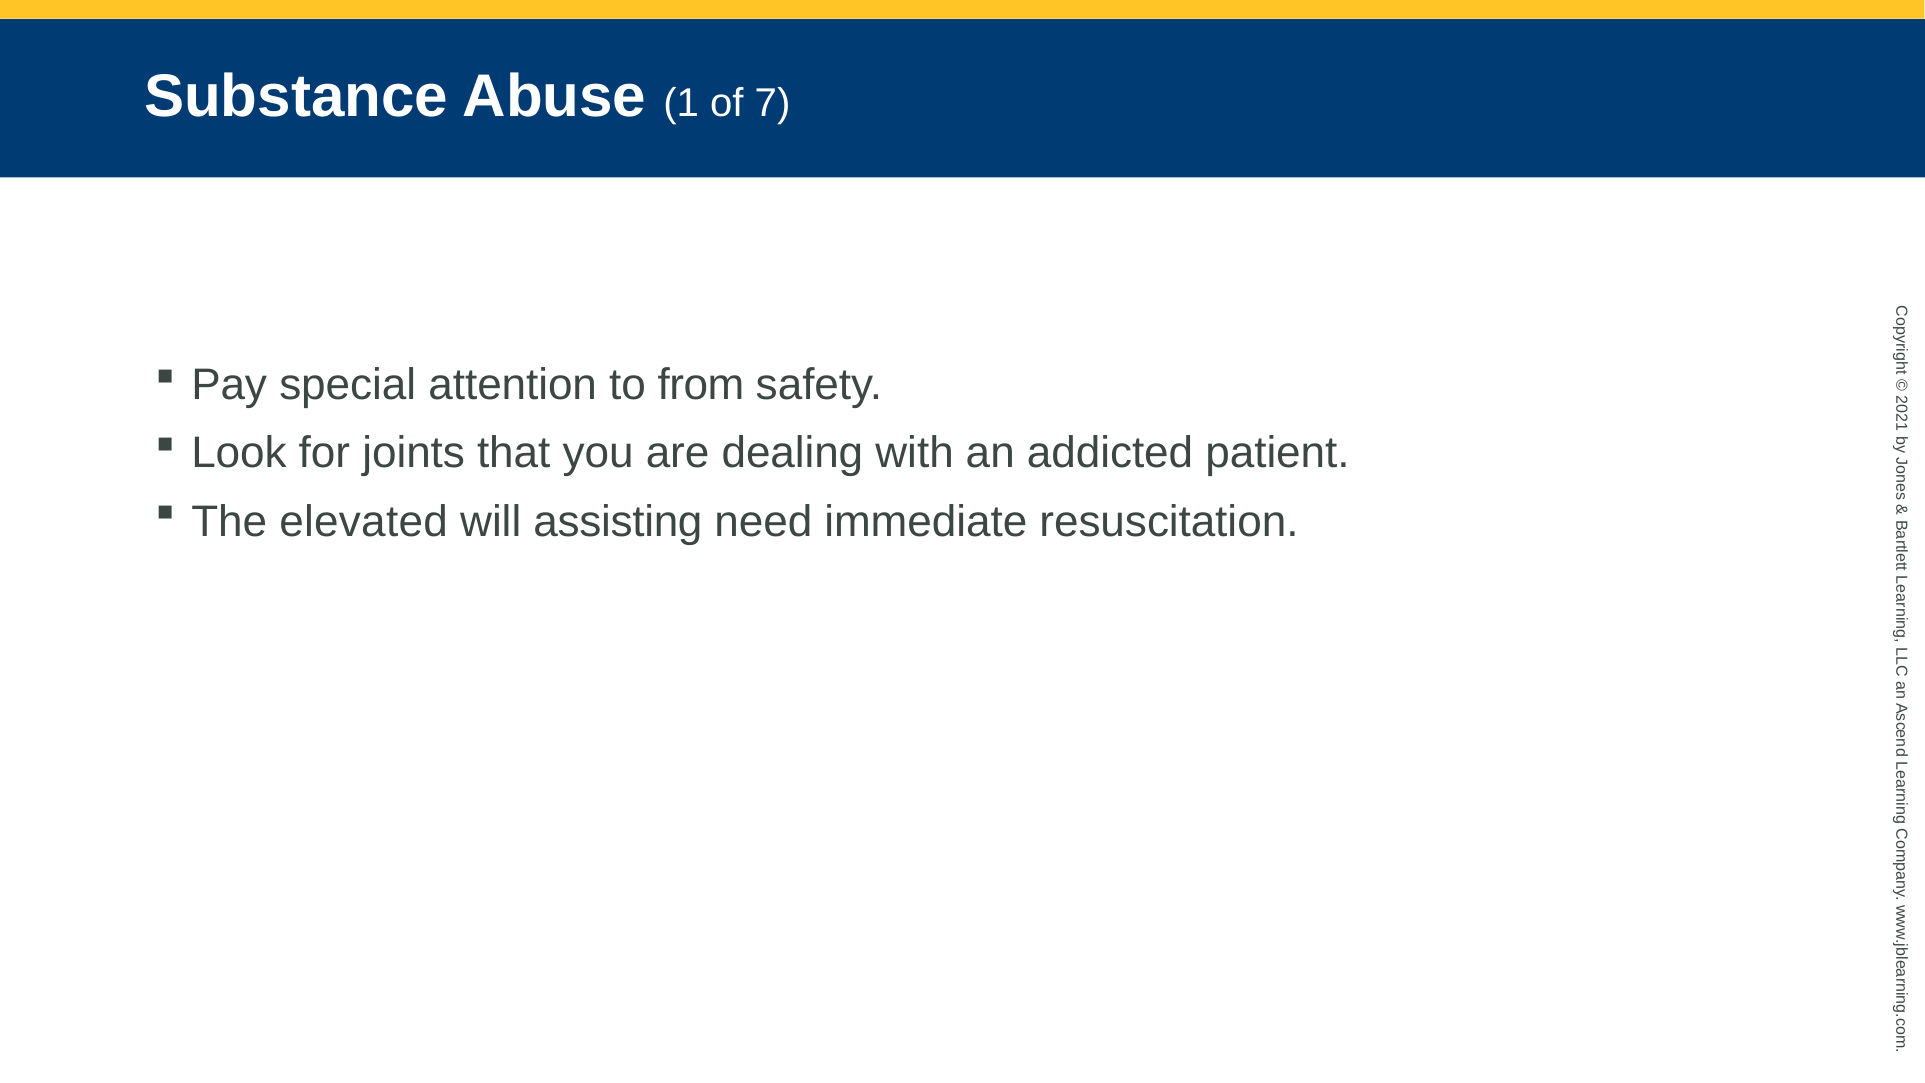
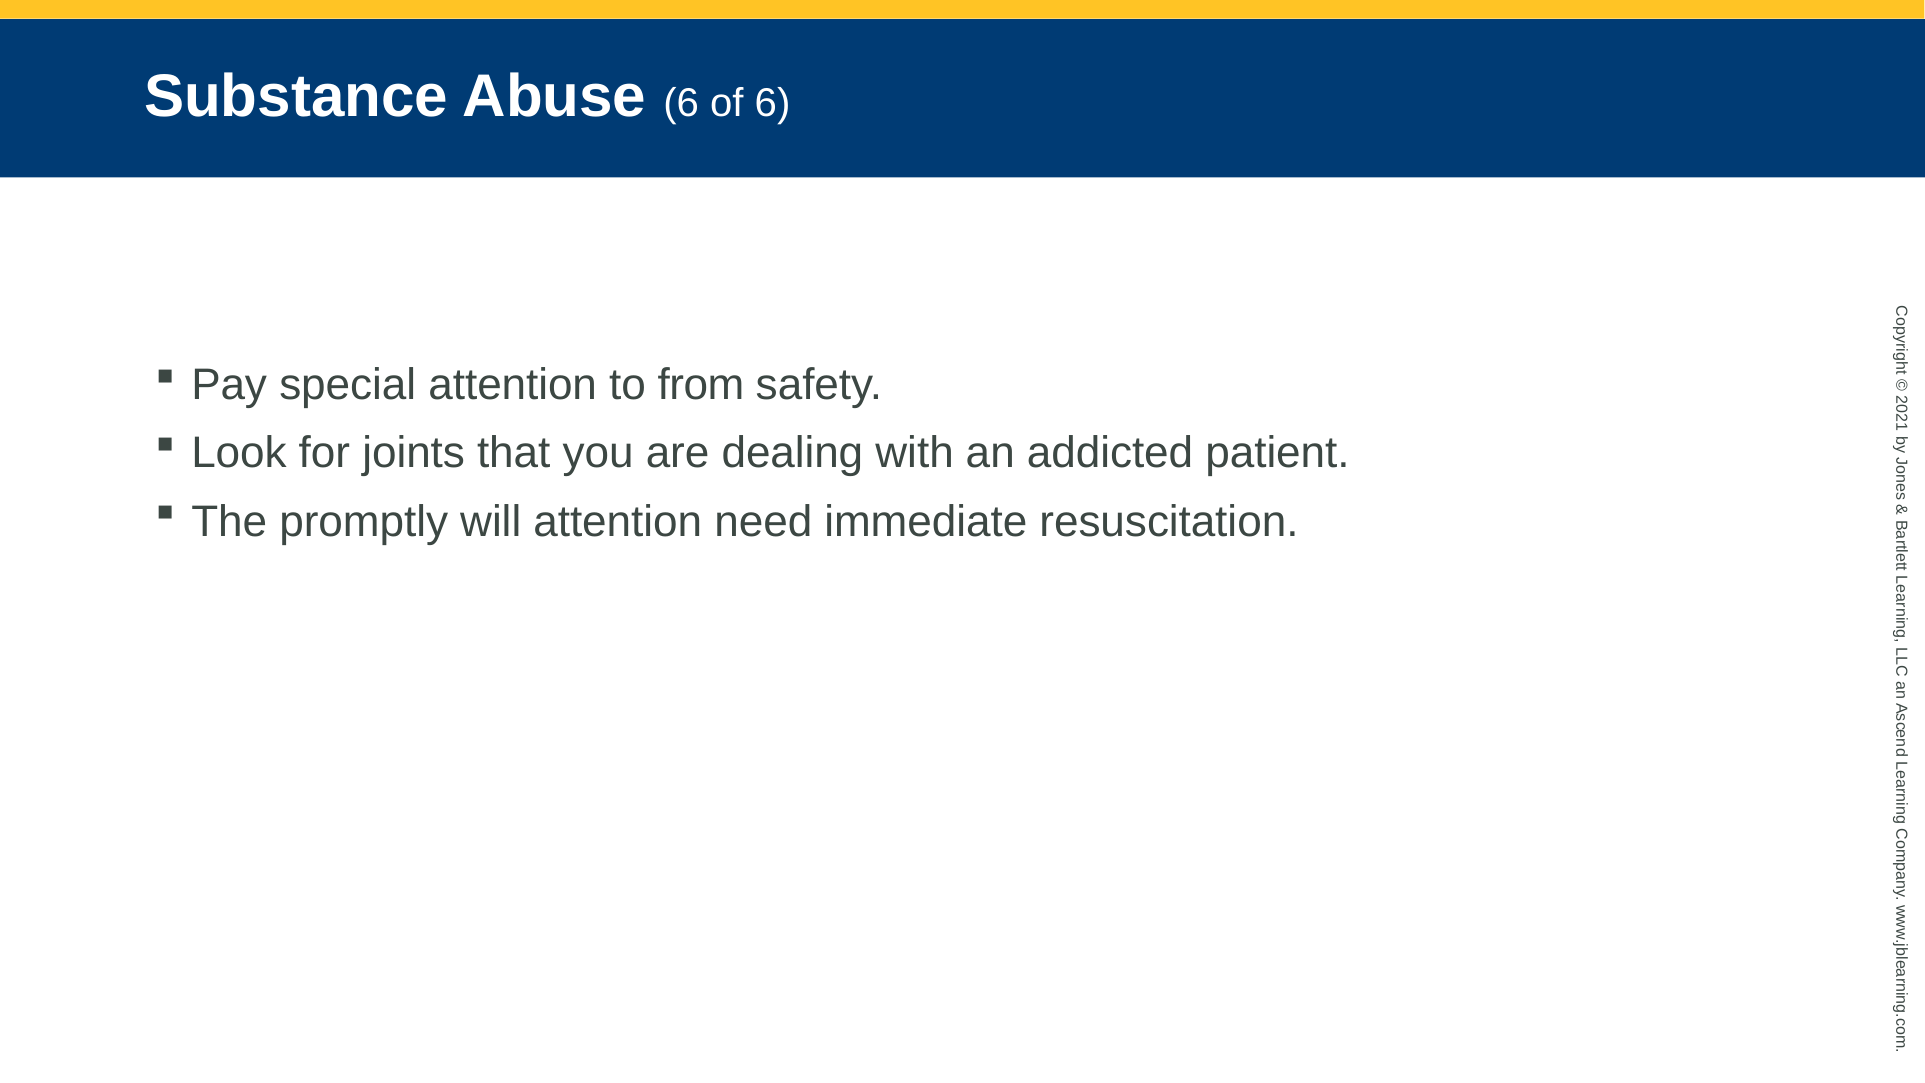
Abuse 1: 1 -> 6 (681, 103)
of 7: 7 -> 6 (773, 103)
elevated: elevated -> promptly (364, 521)
will assisting: assisting -> attention (618, 521)
